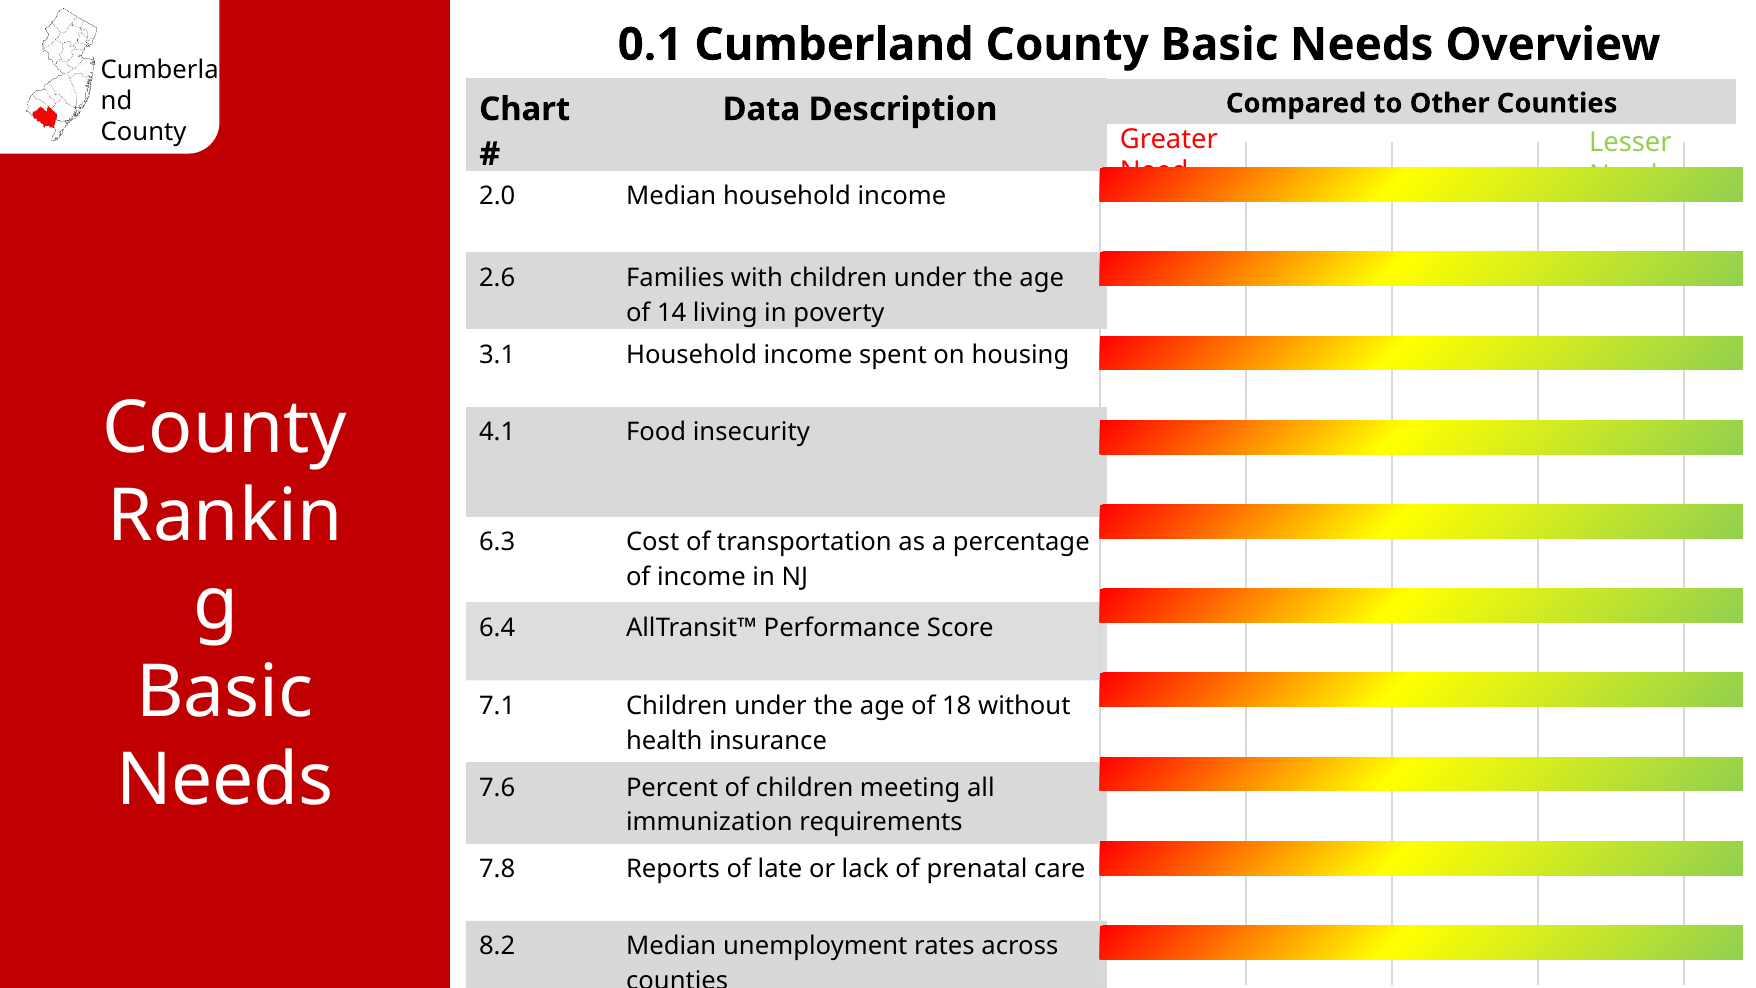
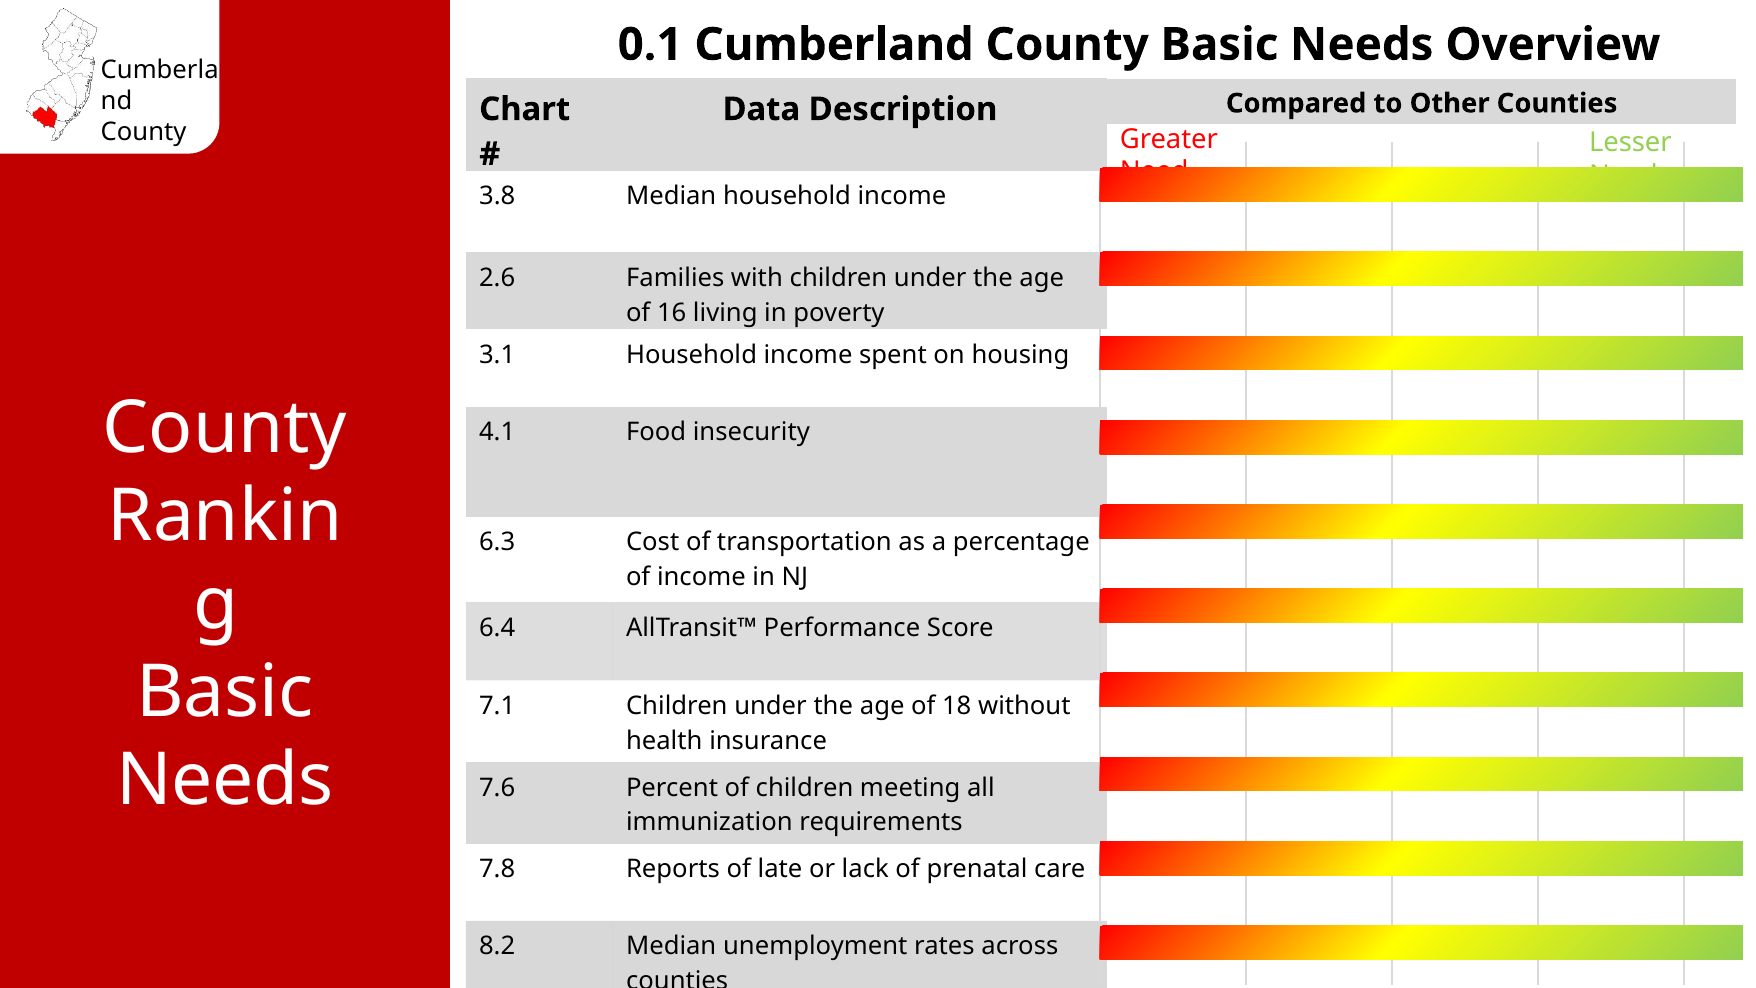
2.0: 2.0 -> 3.8 (497, 196)
14: 14 -> 16 (672, 313)
